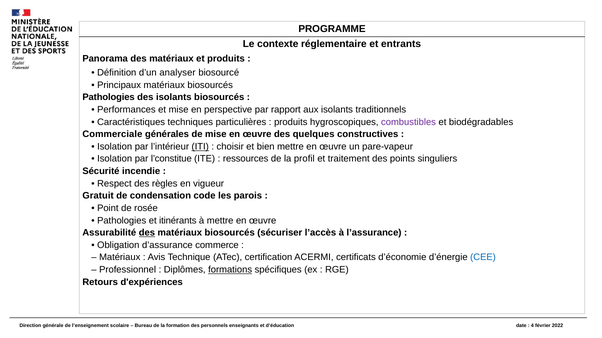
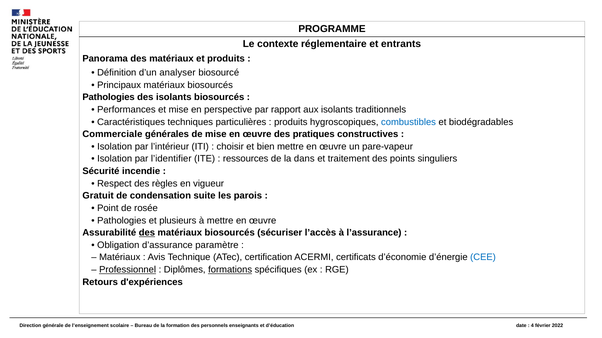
combustibles colour: purple -> blue (409, 122)
quelques: quelques -> pratiques (314, 135)
ITI underline: present -> none (200, 147)
l’constitue: l’constitue -> l’identifier (171, 159)
profil: profil -> dans (304, 159)
code: code -> suite (205, 196)
itinérants: itinérants -> plusieurs (178, 221)
commerce: commerce -> paramètre (217, 246)
Professionnel underline: none -> present (128, 270)
